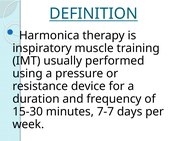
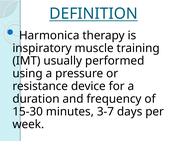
7-7: 7-7 -> 3-7 (105, 111)
